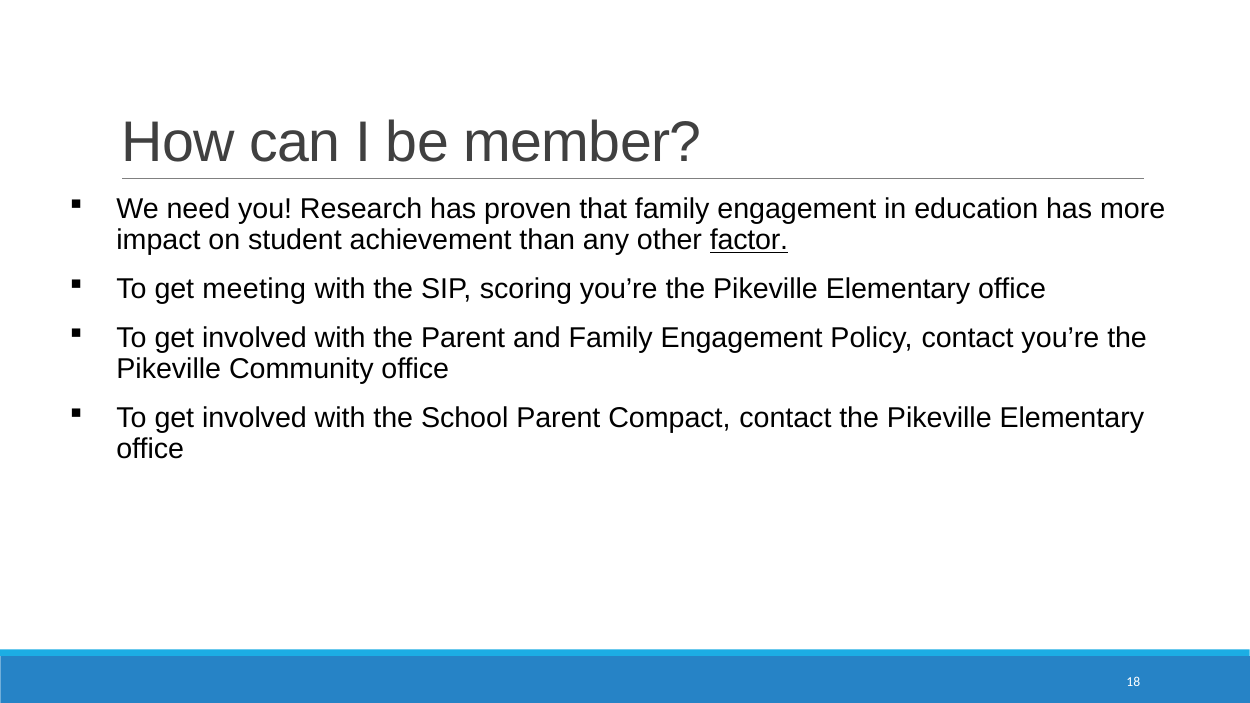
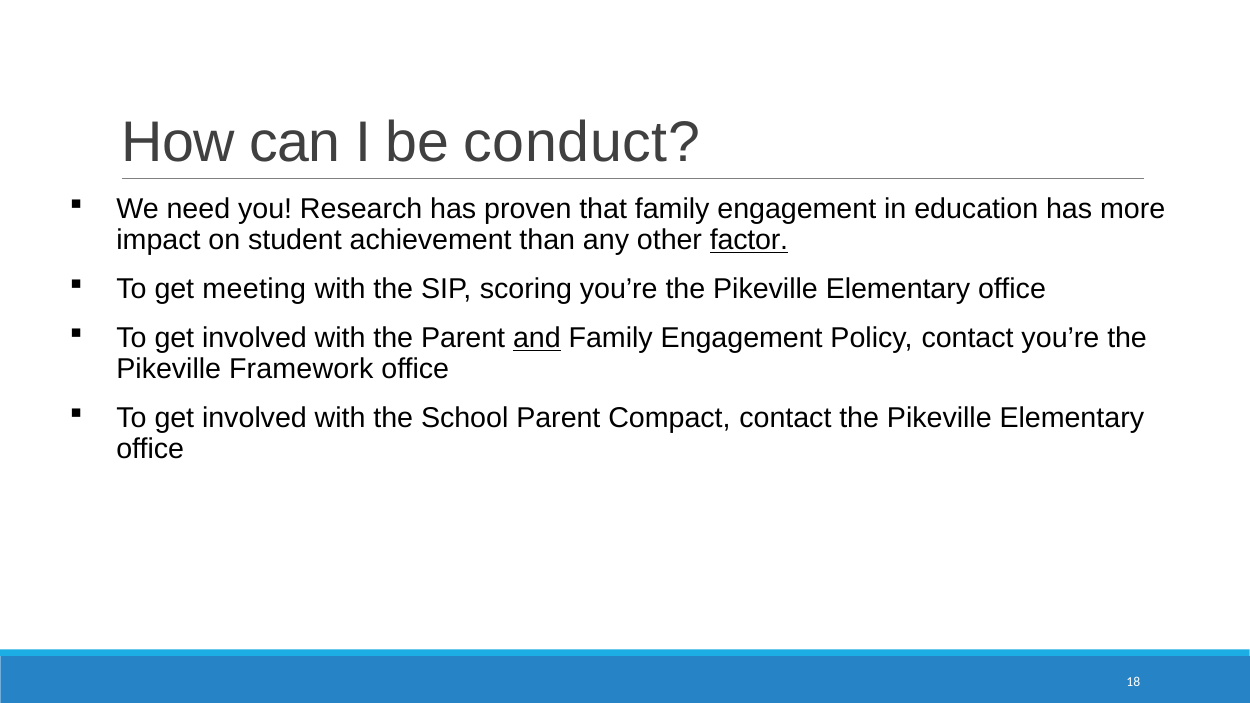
member: member -> conduct (582, 143)
and underline: none -> present (537, 338)
Community: Community -> Framework (301, 369)
